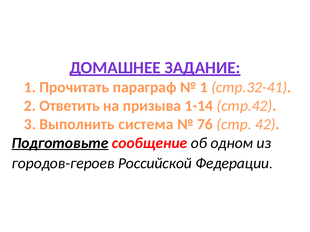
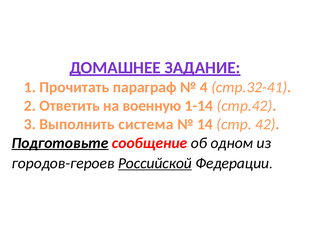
1: 1 -> 4 (204, 87)
призыва: призыва -> военную (152, 106)
76: 76 -> 14 (205, 125)
Российской underline: none -> present (155, 164)
